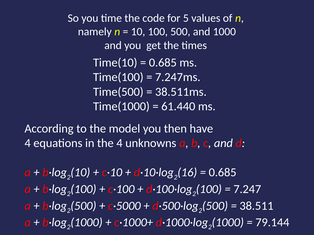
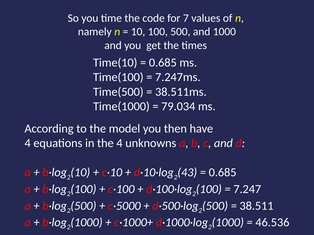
5: 5 -> 7 (186, 18)
61.440: 61.440 -> 79.034 (178, 107)
16: 16 -> 43 (187, 173)
79.144: 79.144 -> 46.536 (272, 223)
